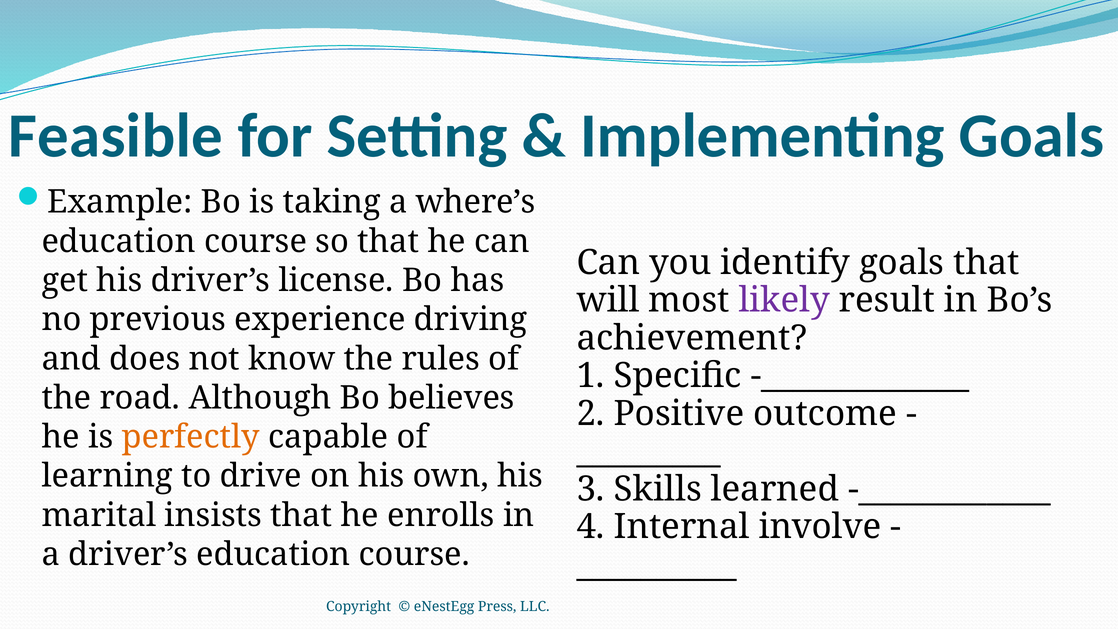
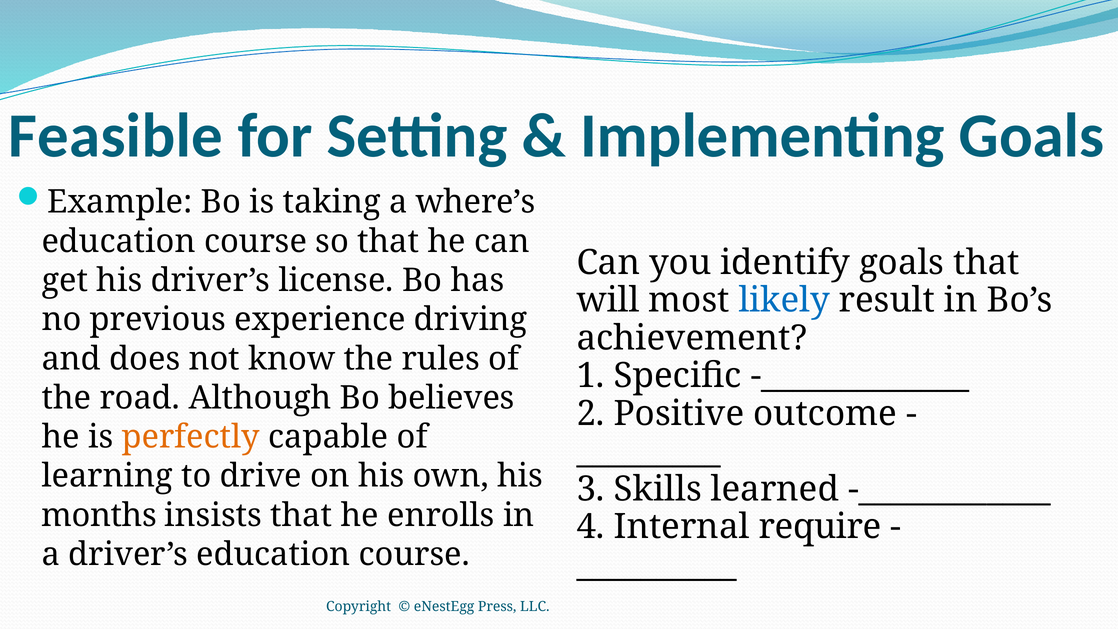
likely colour: purple -> blue (784, 300)
marital: marital -> months (99, 515)
involve: involve -> require (820, 527)
